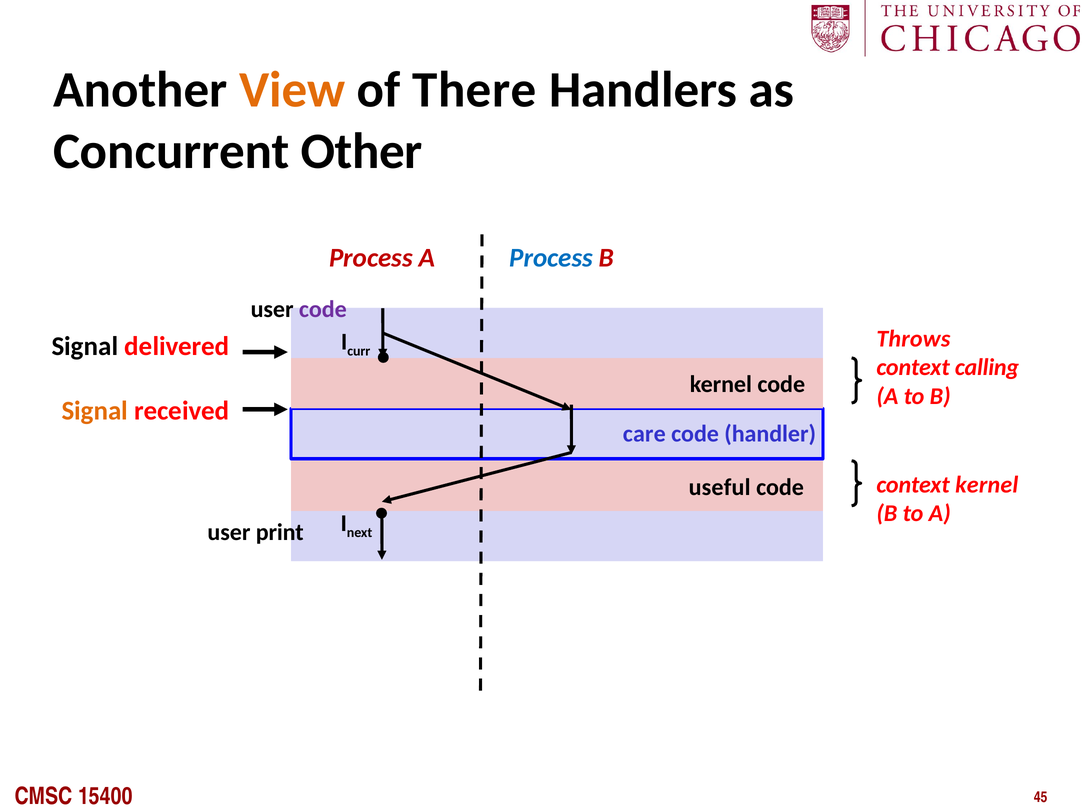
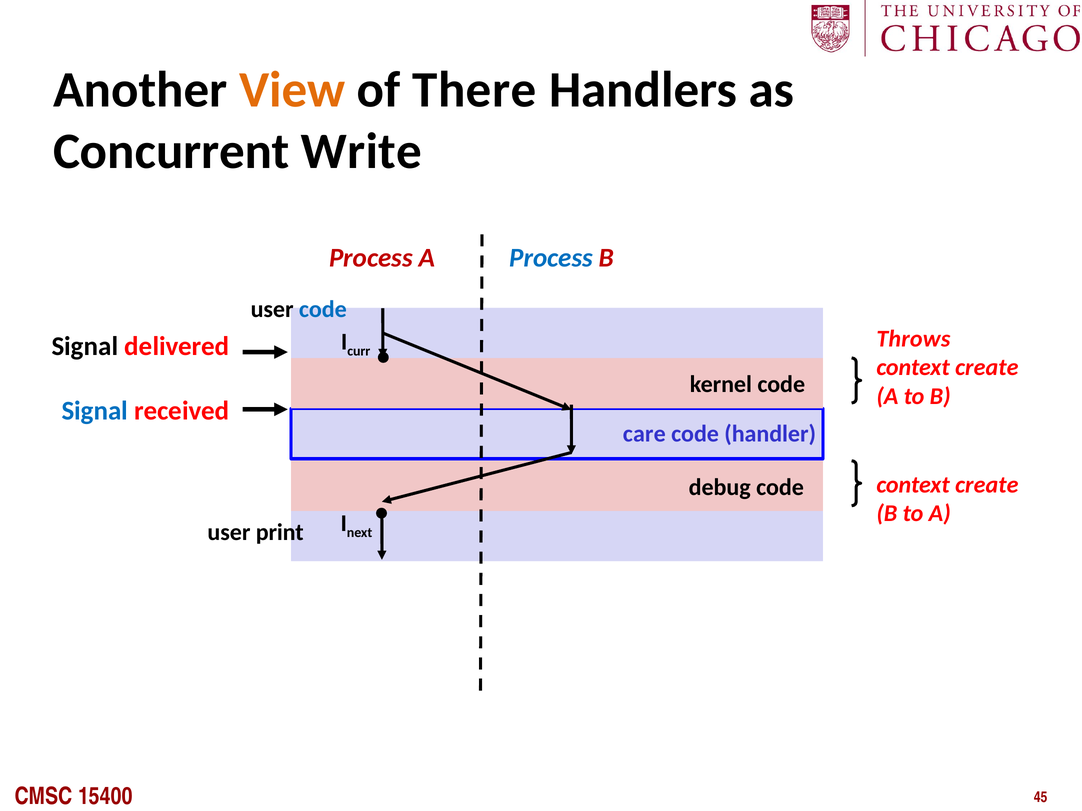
Other: Other -> Write (361, 151)
code colour: purple -> blue (323, 309)
calling: calling -> create (987, 368)
Signal colour: orange -> blue (95, 411)
kernel: kernel -> create (987, 485)
useful: useful -> debug (720, 487)
